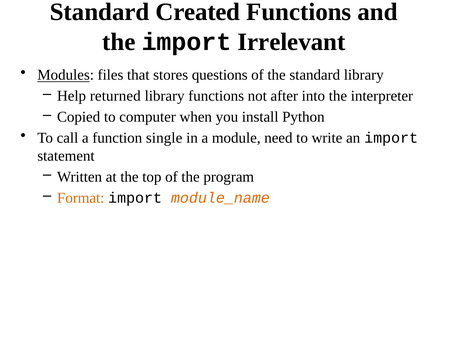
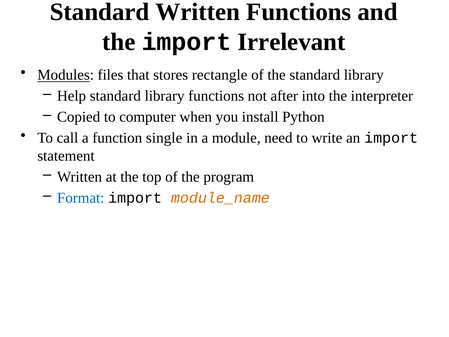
Standard Created: Created -> Written (198, 12)
questions: questions -> rectangle (220, 75)
Help returned: returned -> standard (115, 96)
Format colour: orange -> blue (81, 198)
